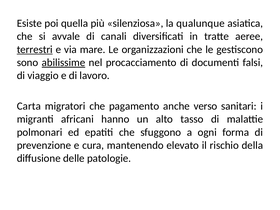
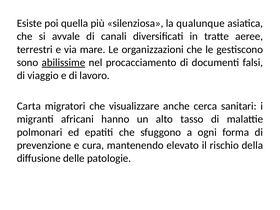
terrestri underline: present -> none (35, 49)
pagamento: pagamento -> visualizzare (134, 106)
verso: verso -> cerca (205, 106)
